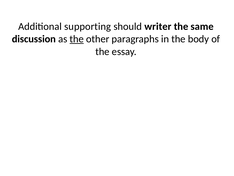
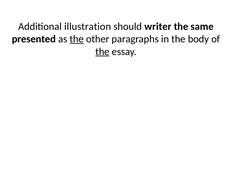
supporting: supporting -> illustration (88, 26)
discussion: discussion -> presented (34, 39)
the underline: none -> present (102, 51)
